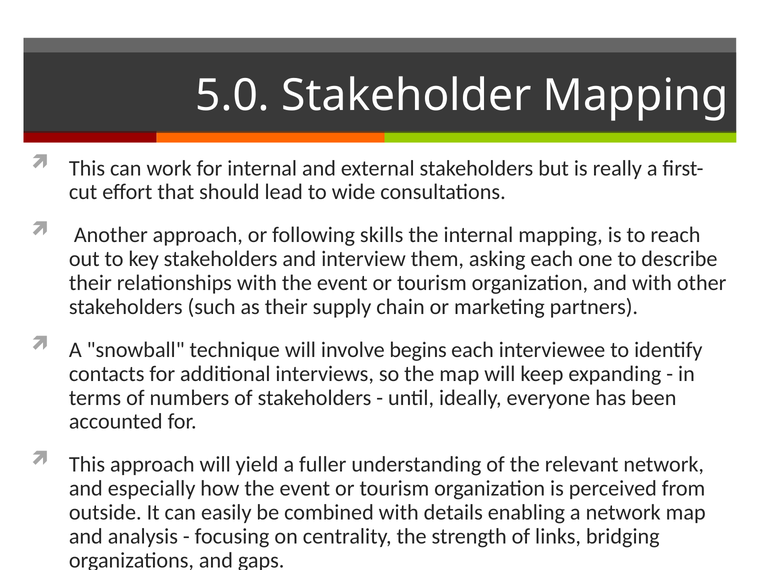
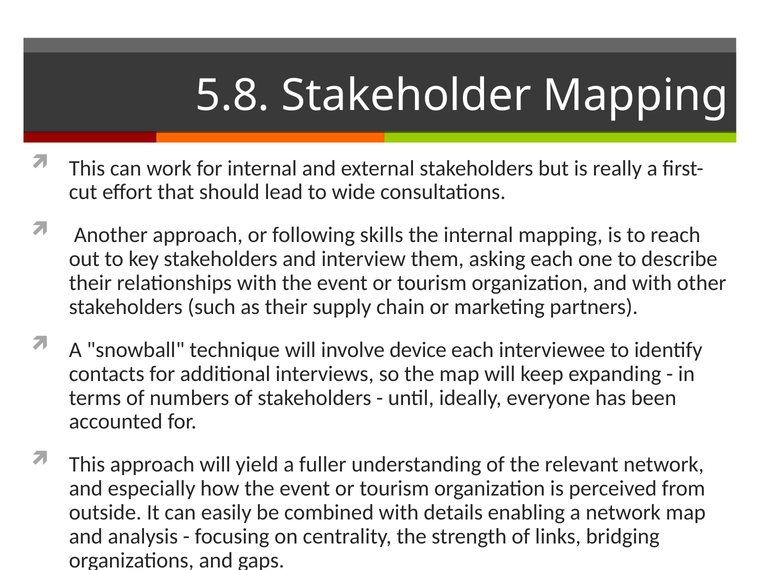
5.0: 5.0 -> 5.8 (233, 96)
begins: begins -> device (418, 350)
